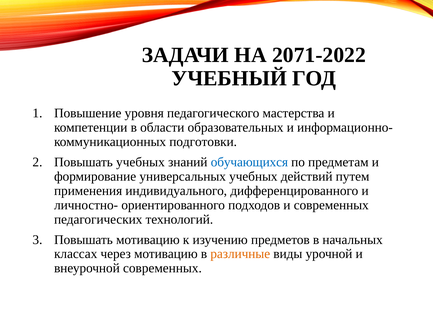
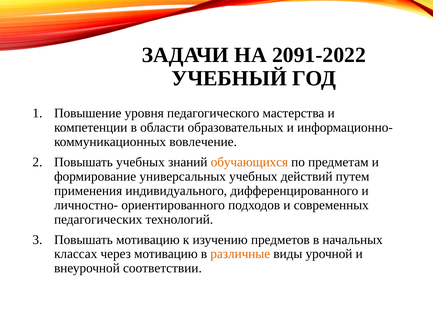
2071-2022: 2071-2022 -> 2091-2022 (319, 55)
подготовки: подготовки -> вовлечение (203, 142)
обучающихся colour: blue -> orange (249, 162)
внеурочной современных: современных -> соответствии (162, 268)
